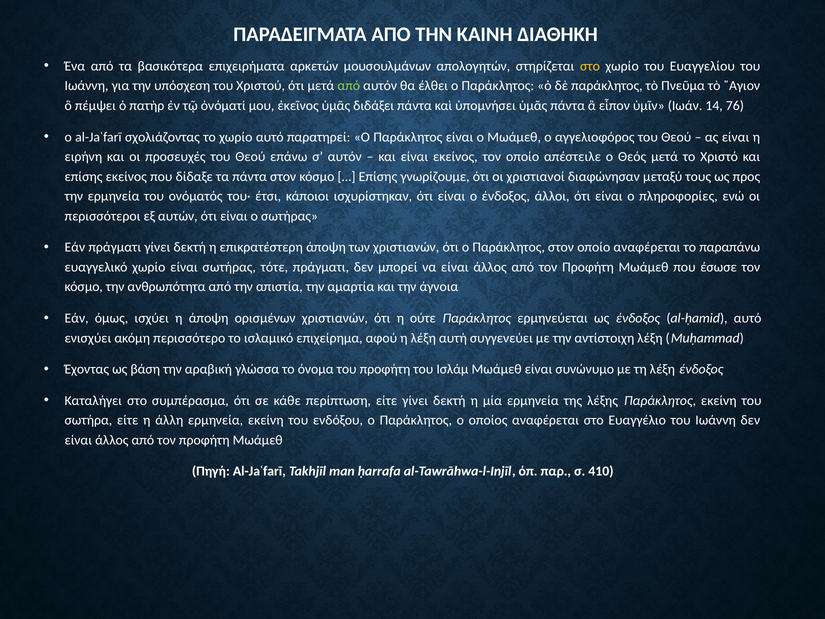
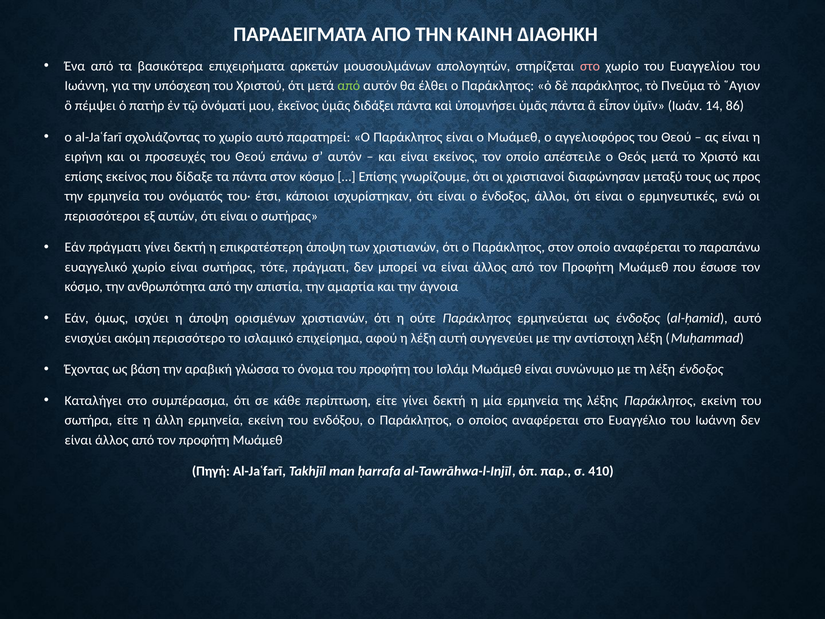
στο colour: yellow -> pink (590, 66)
76: 76 -> 86 (735, 106)
πληροφορίες: πληροφορίες -> ερμηνευτικές (679, 196)
